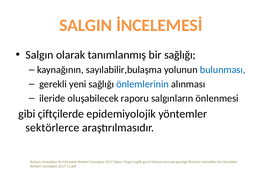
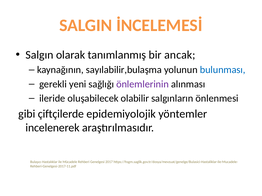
bir sağlığı: sağlığı -> ancak (180, 55)
önlemlerinin colour: blue -> purple (143, 84)
raporu: raporu -> olabilir (135, 99)
sektörlerce: sektörlerce -> incelenerek (53, 128)
